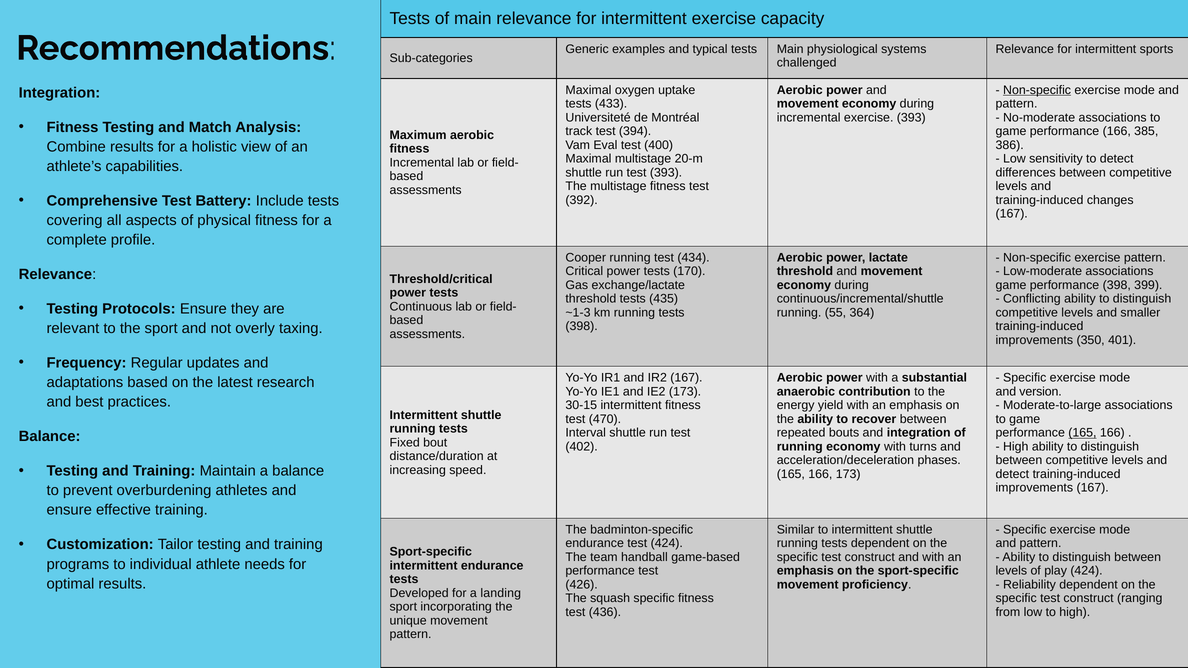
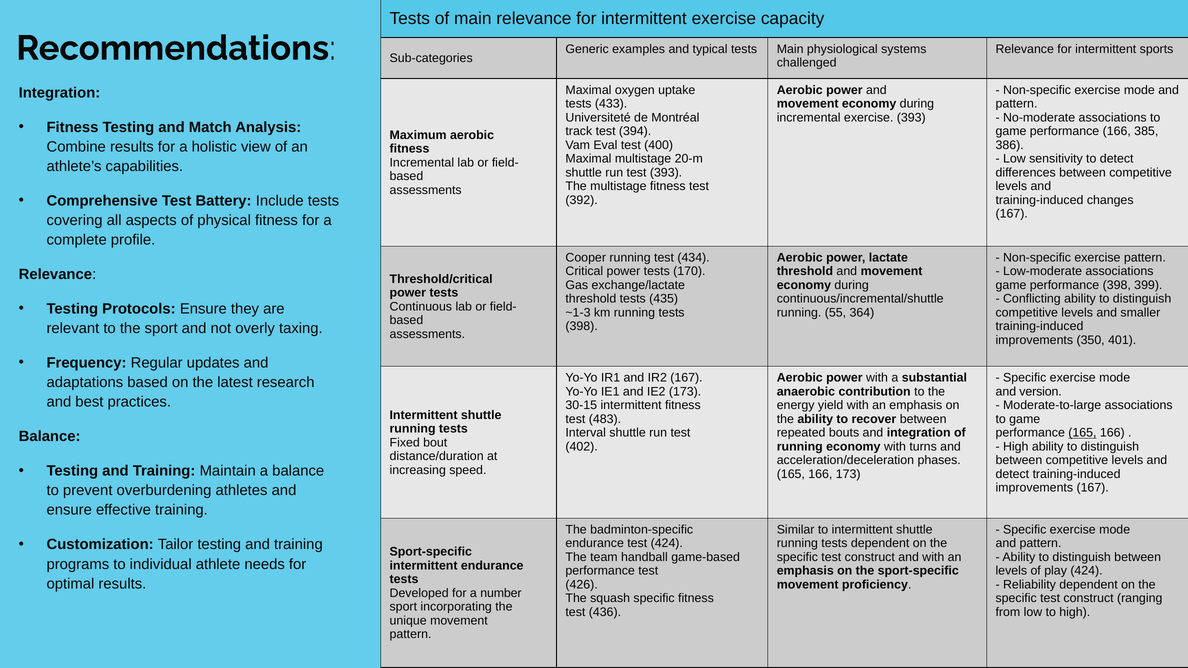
Non-specific underline: present -> none (1037, 90)
470: 470 -> 483 (605, 419)
landing: landing -> number (501, 593)
